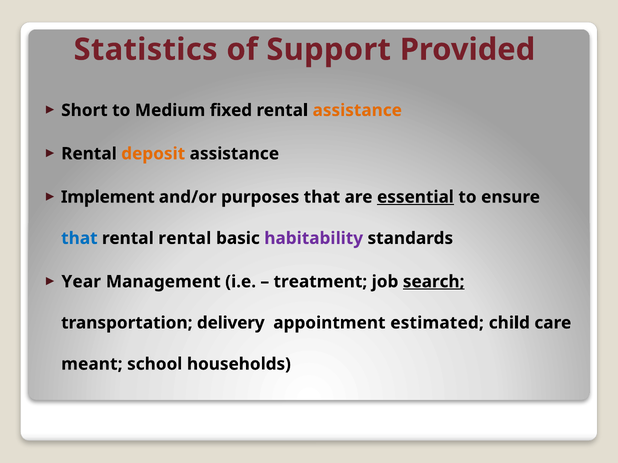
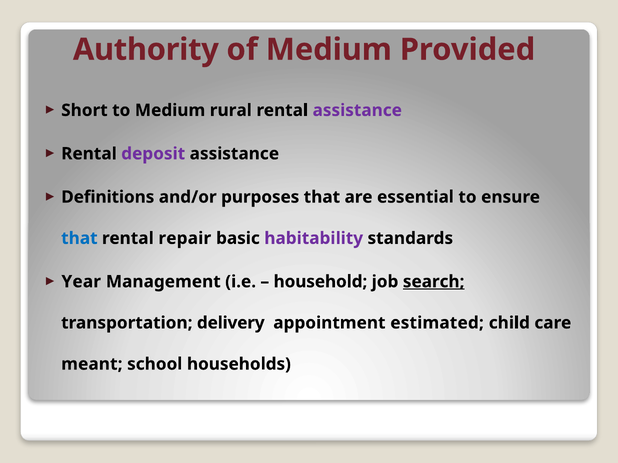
Statistics: Statistics -> Authority (146, 50)
of Support: Support -> Medium (329, 50)
fixed: fixed -> rural (231, 110)
assistance colour: orange -> purple (357, 110)
deposit colour: orange -> purple (153, 154)
Implement: Implement -> Definitions (108, 197)
essential underline: present -> none (415, 197)
rental rental: rental -> repair (185, 239)
treatment: treatment -> household (320, 282)
